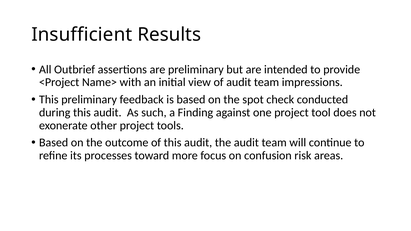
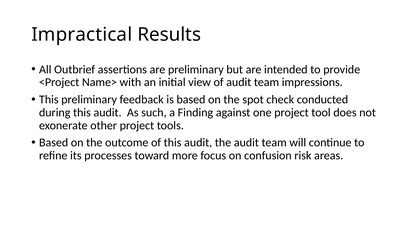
Insufficient: Insufficient -> Impractical (82, 35)
